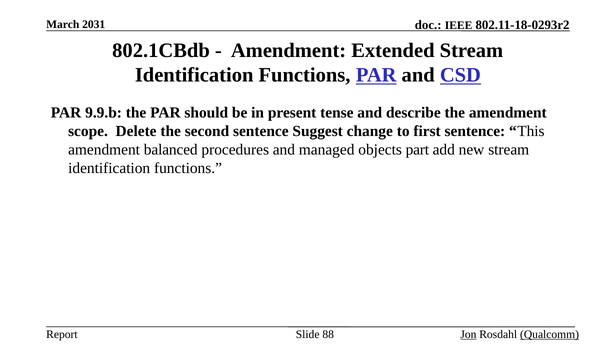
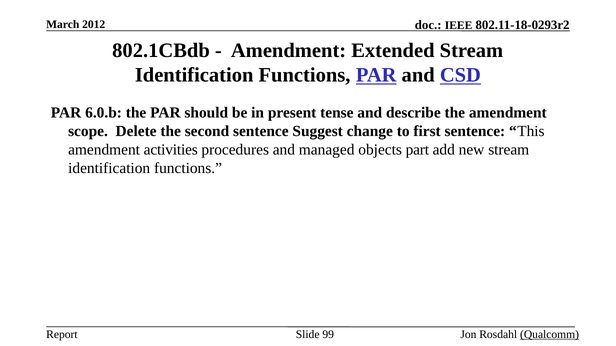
2031: 2031 -> 2012 (94, 25)
9.9.b: 9.9.b -> 6.0.b (104, 113)
balanced: balanced -> activities (171, 150)
88: 88 -> 99 (328, 335)
Jon underline: present -> none (468, 335)
